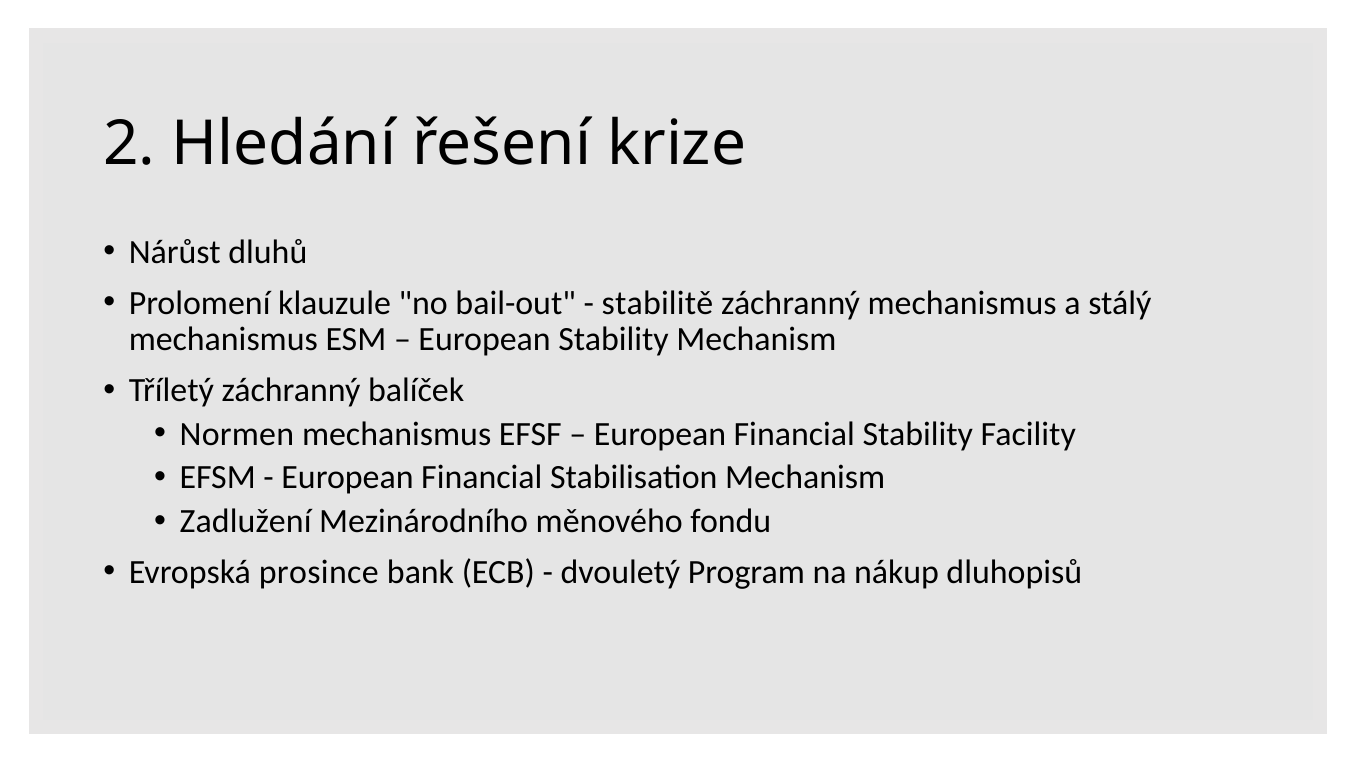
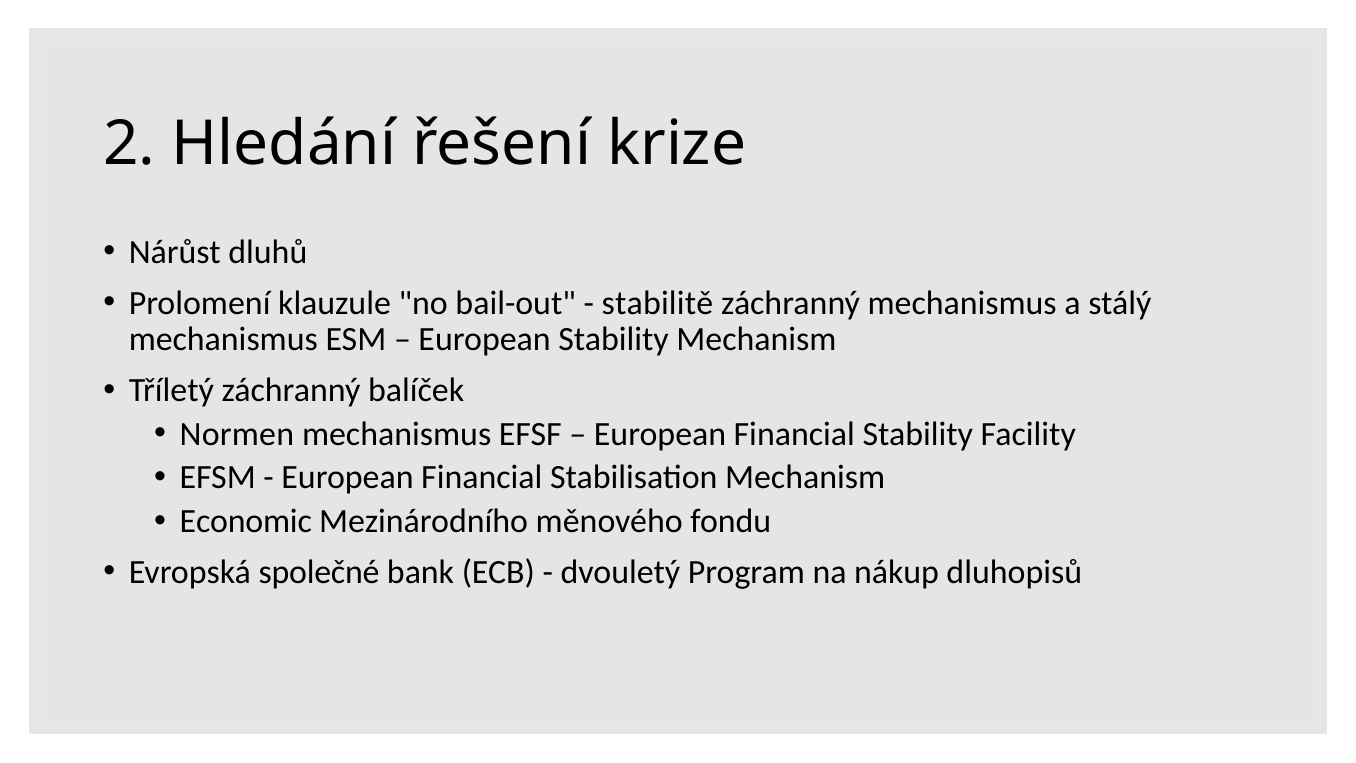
Zadlužení: Zadlužení -> Economic (246, 521)
prosince: prosince -> společné (319, 572)
